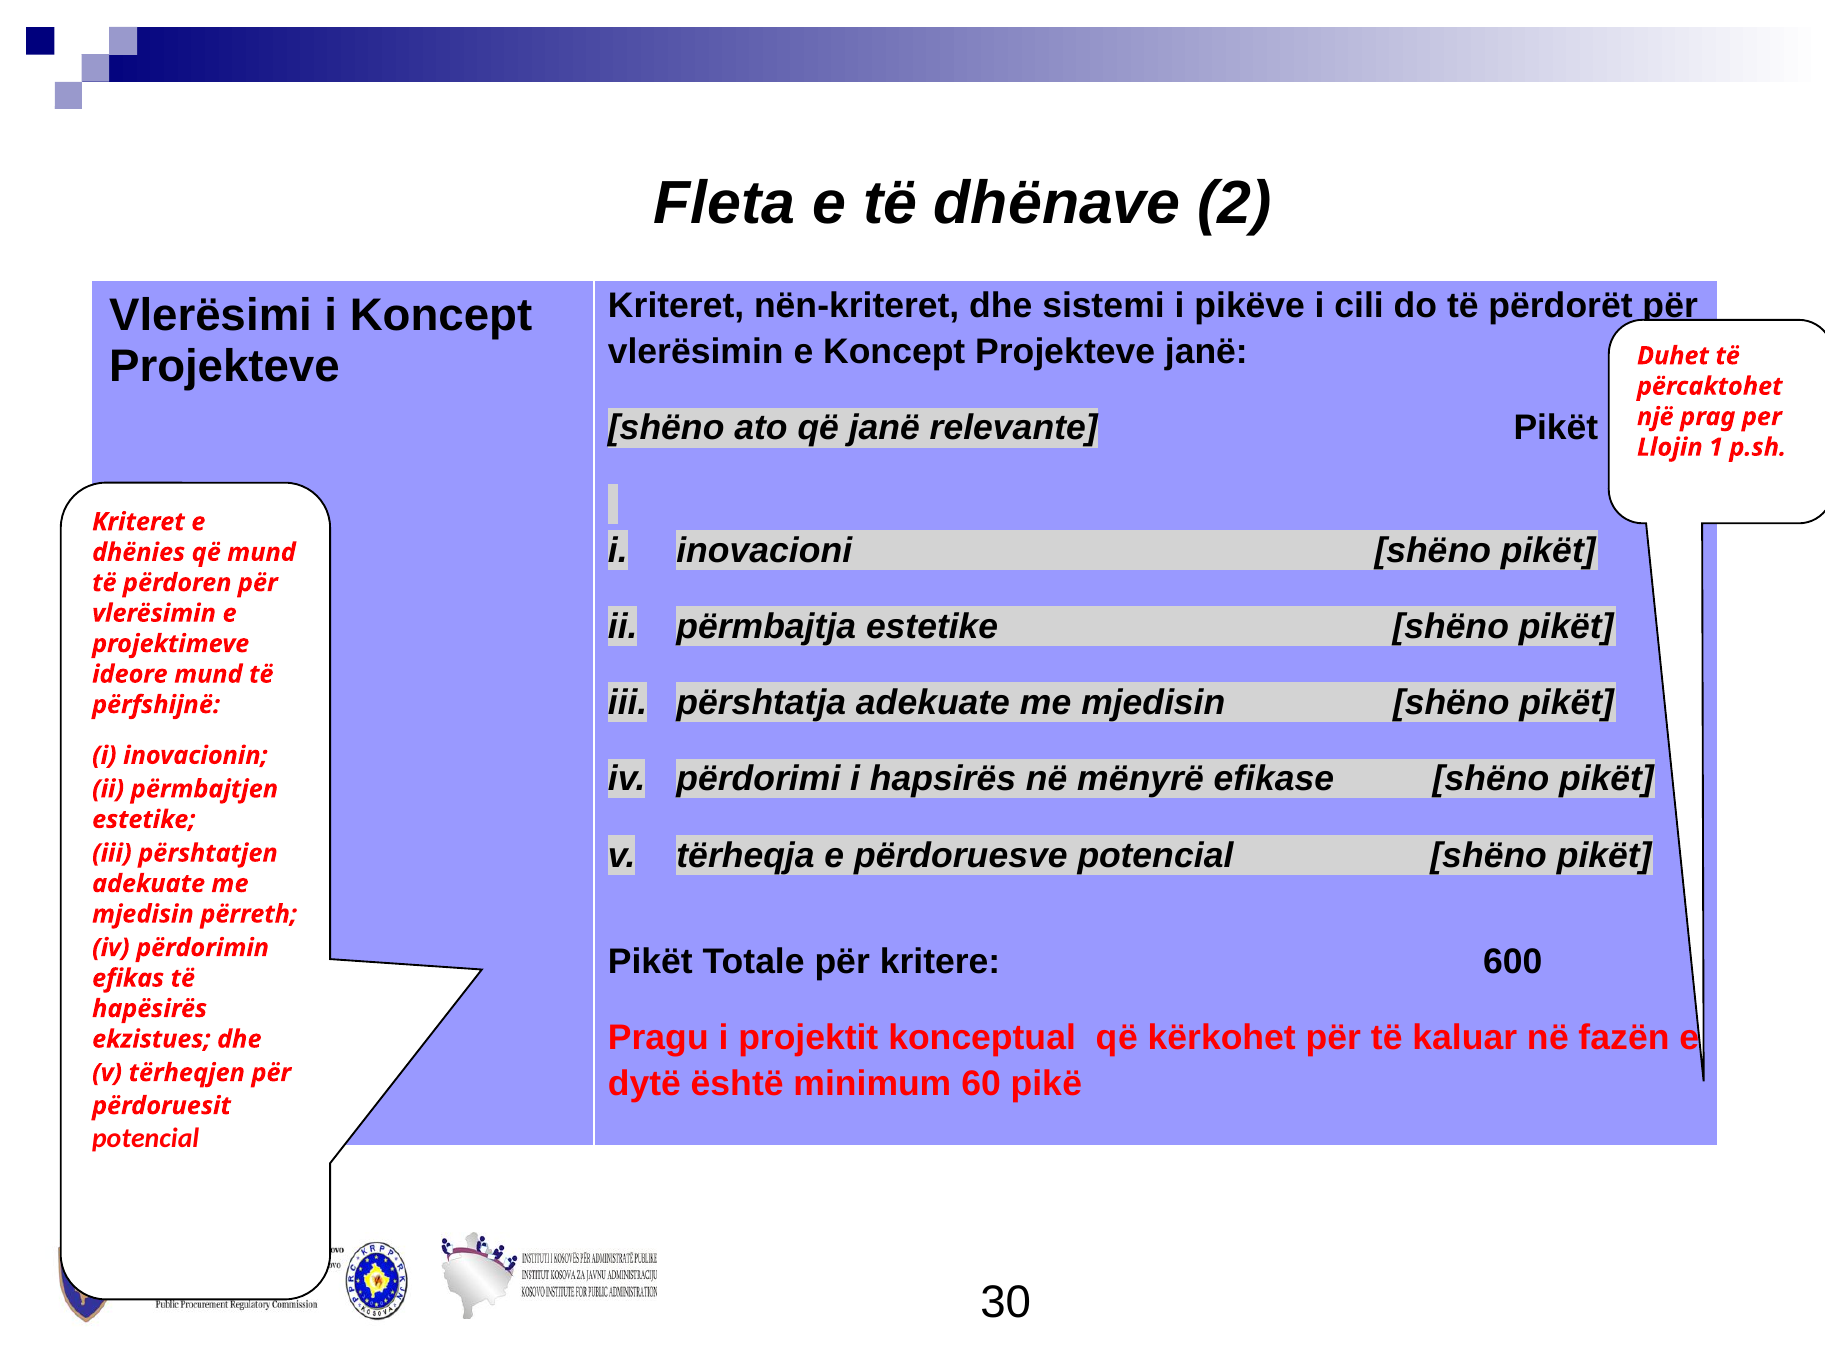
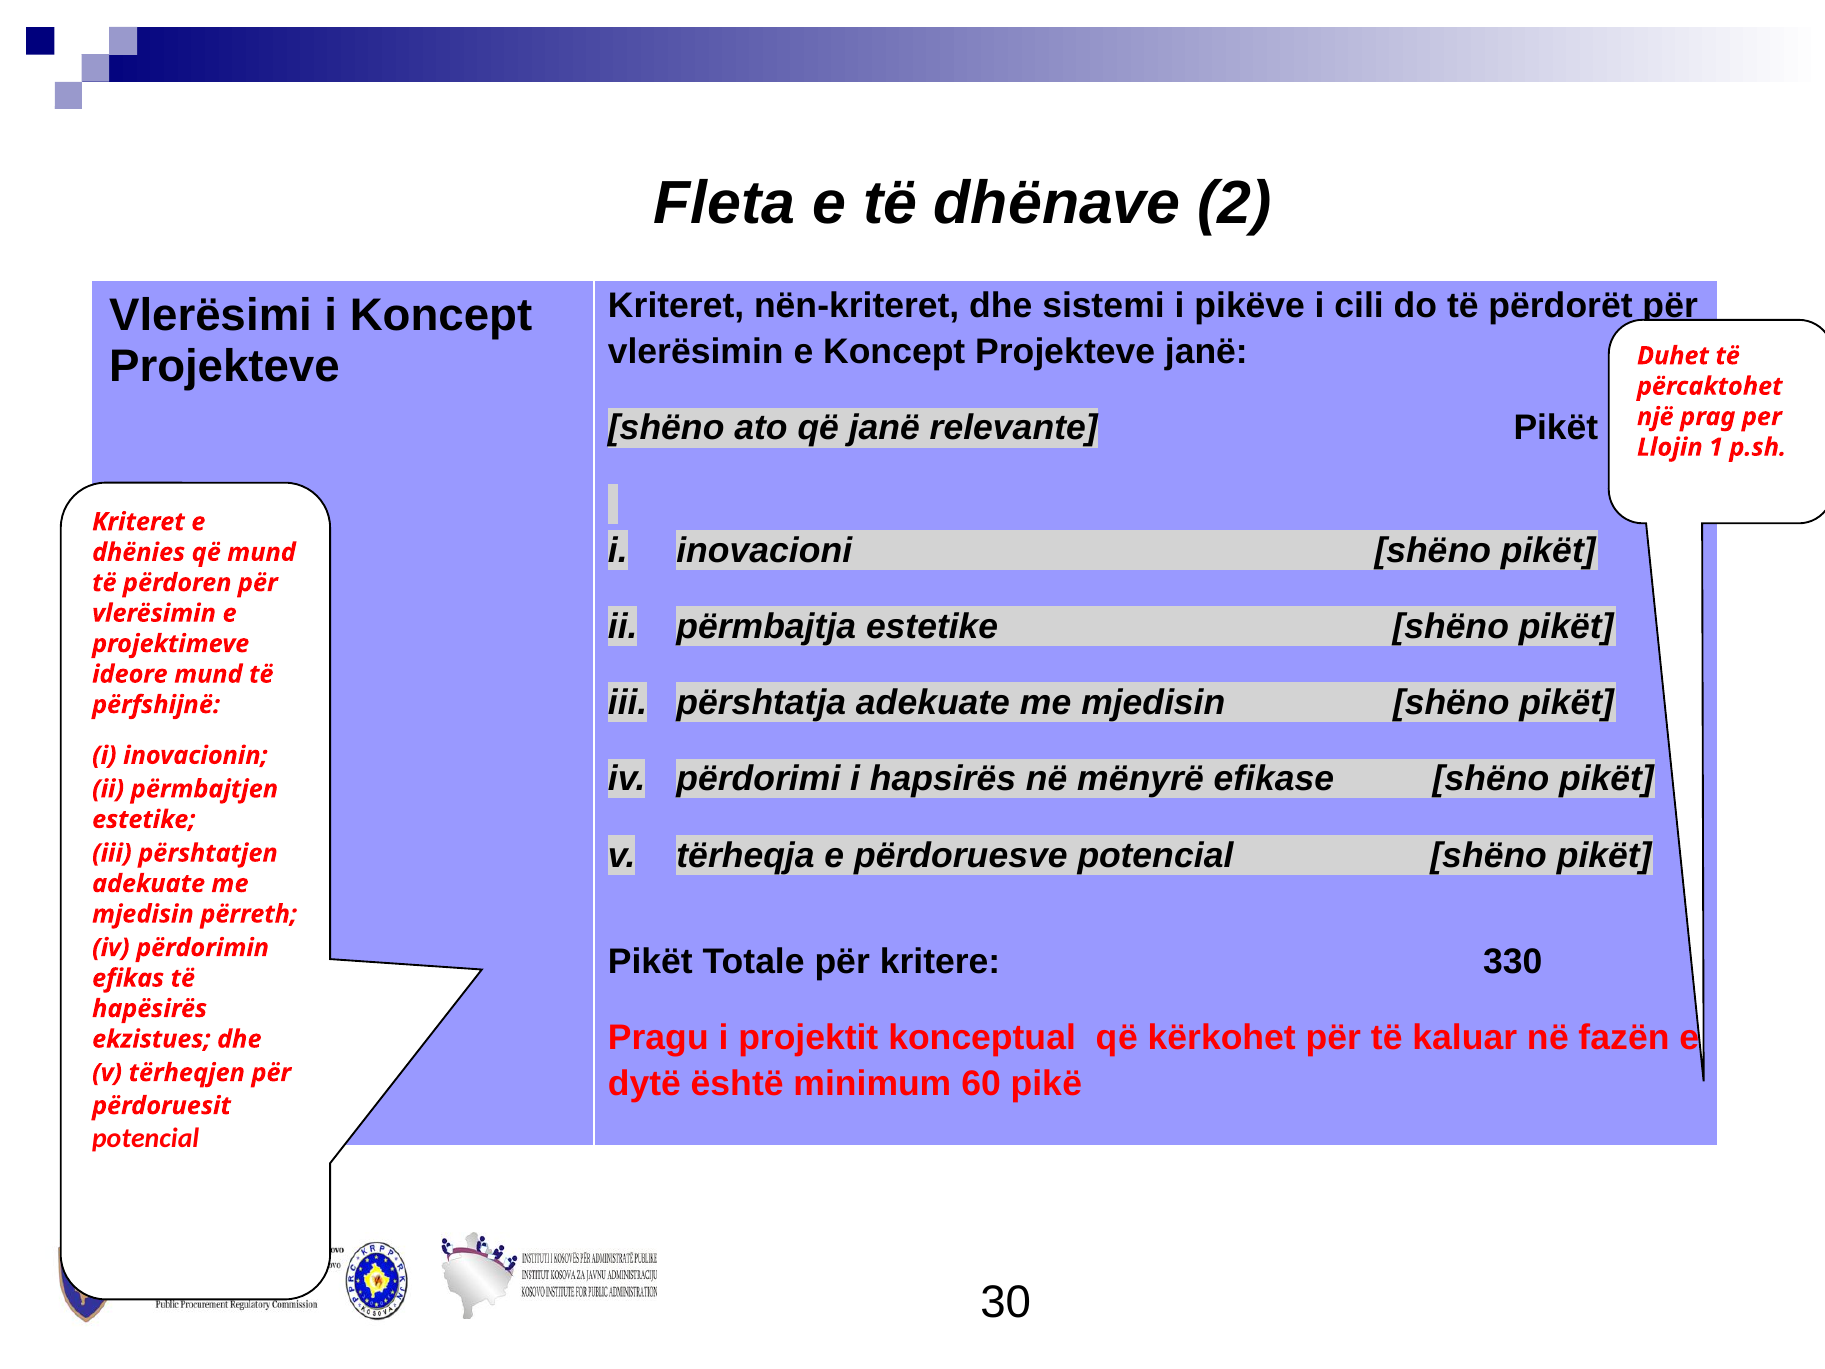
600: 600 -> 330 (1513, 962)
